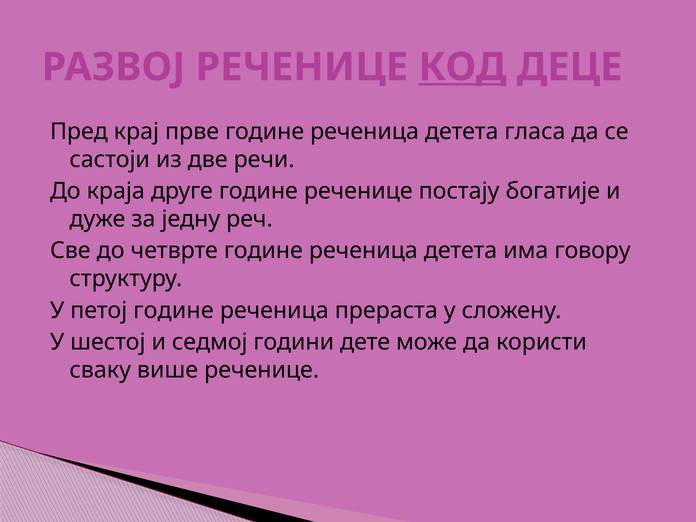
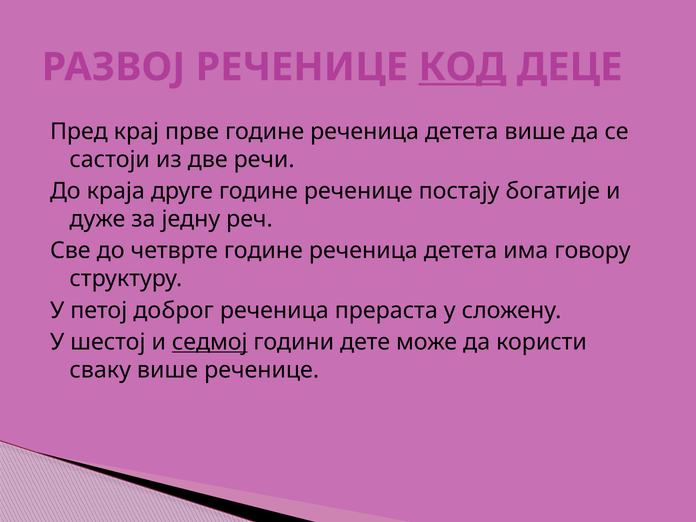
детета гласа: гласа -> више (535, 132)
петој године: године -> доброг (174, 310)
седмој underline: none -> present (210, 342)
